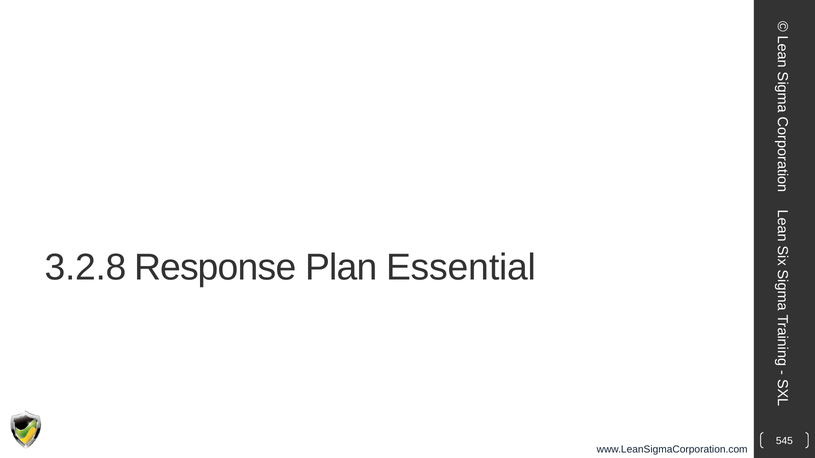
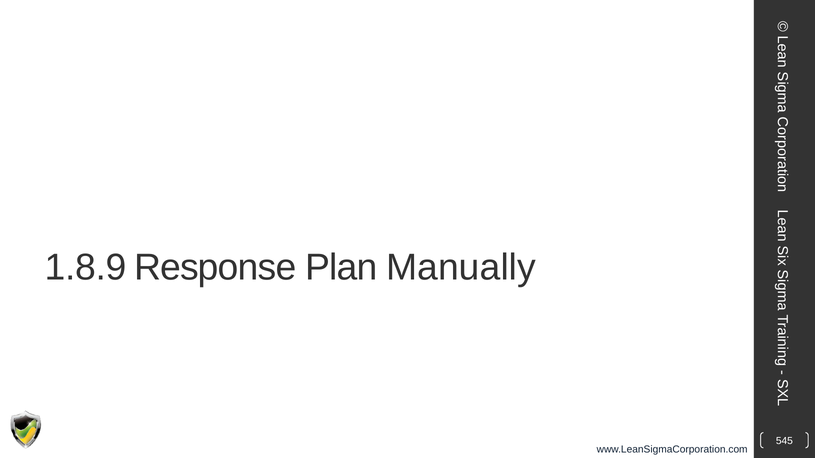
3.2.8: 3.2.8 -> 1.8.9 (86, 268)
Essential: Essential -> Manually (461, 268)
